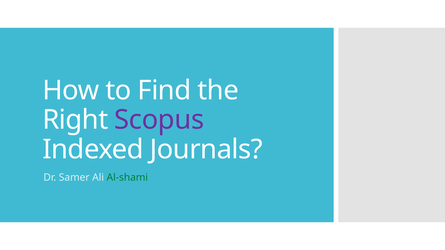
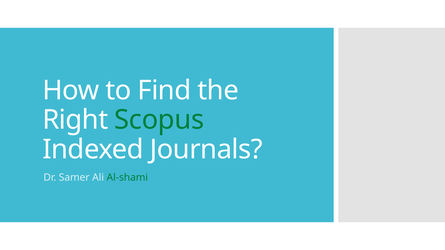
Scopus colour: purple -> green (159, 120)
